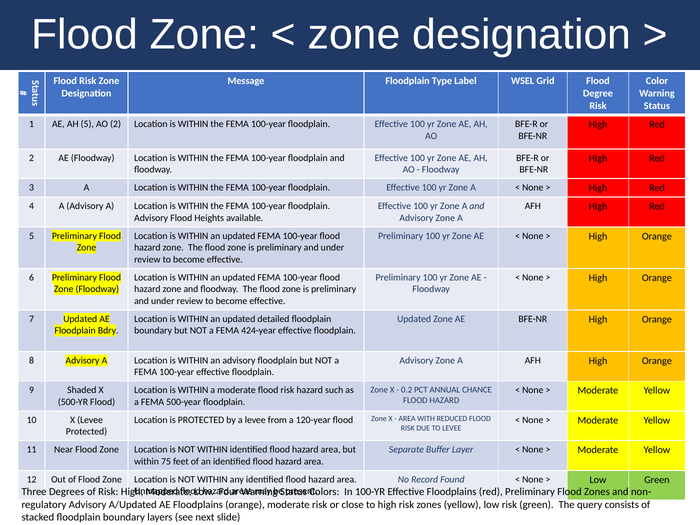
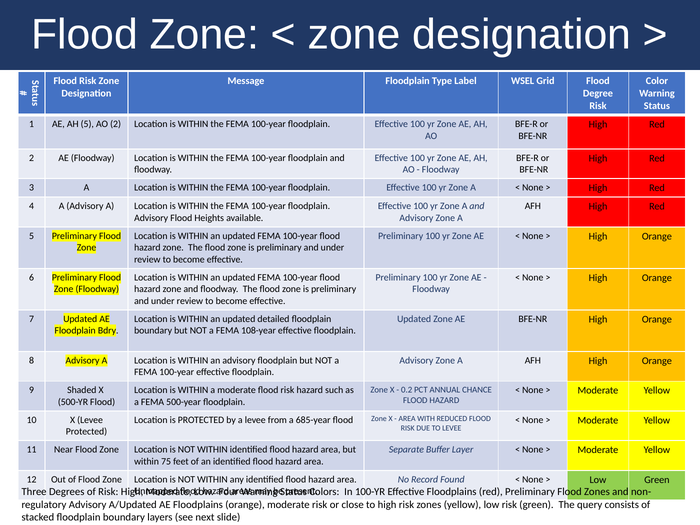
424-year: 424-year -> 108-year (259, 331)
120-year: 120-year -> 685-year (313, 420)
